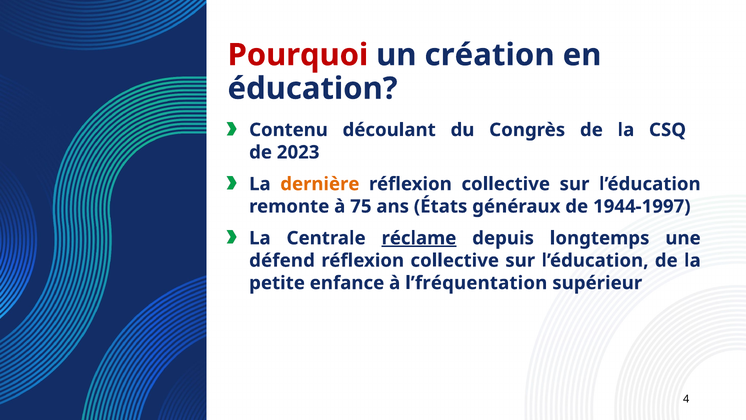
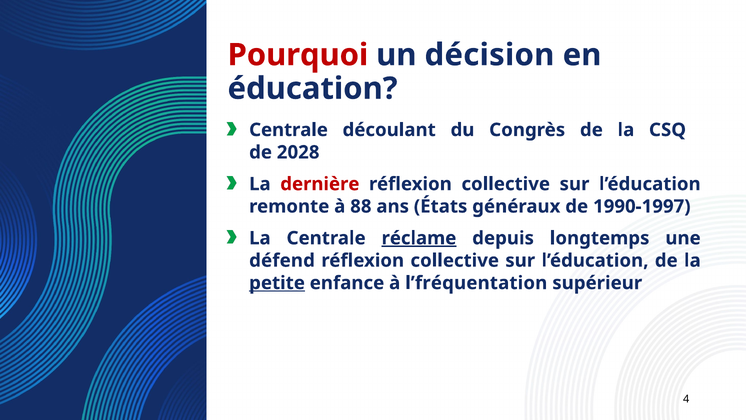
création: création -> décision (489, 55)
Contenu: Contenu -> Centrale (288, 130)
2023: 2023 -> 2028 (298, 152)
dernière colour: orange -> red (320, 184)
75: 75 -> 88 (361, 206)
1944-1997: 1944-1997 -> 1990-1997 (642, 206)
petite underline: none -> present (277, 283)
